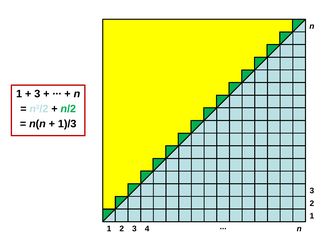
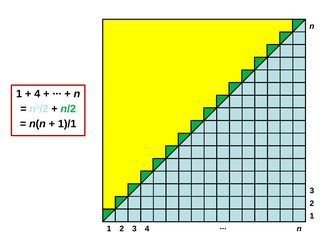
3: 3 -> 4 (37, 94)
1)/3: 1)/3 -> 1)/1 (67, 124)
